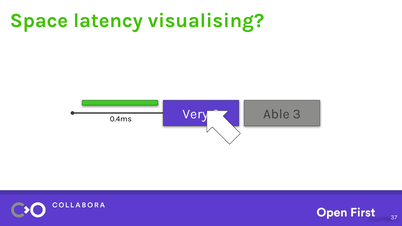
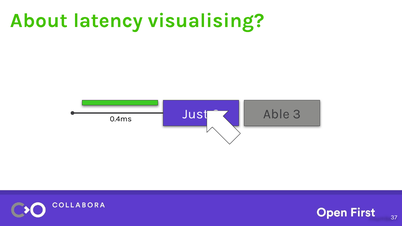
Space: Space -> About (39, 20)
Very: Very -> Just (195, 114)
